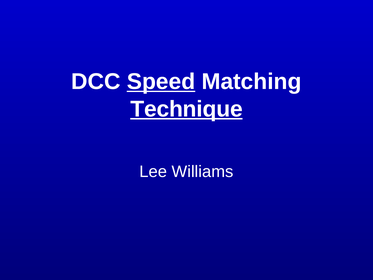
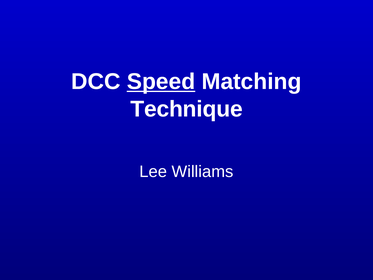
Technique underline: present -> none (187, 109)
